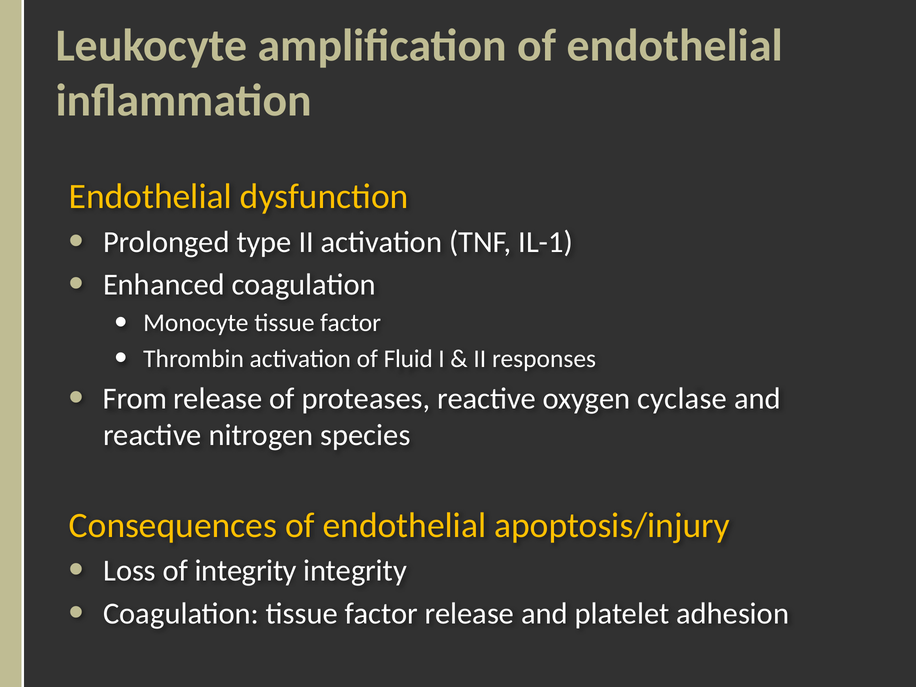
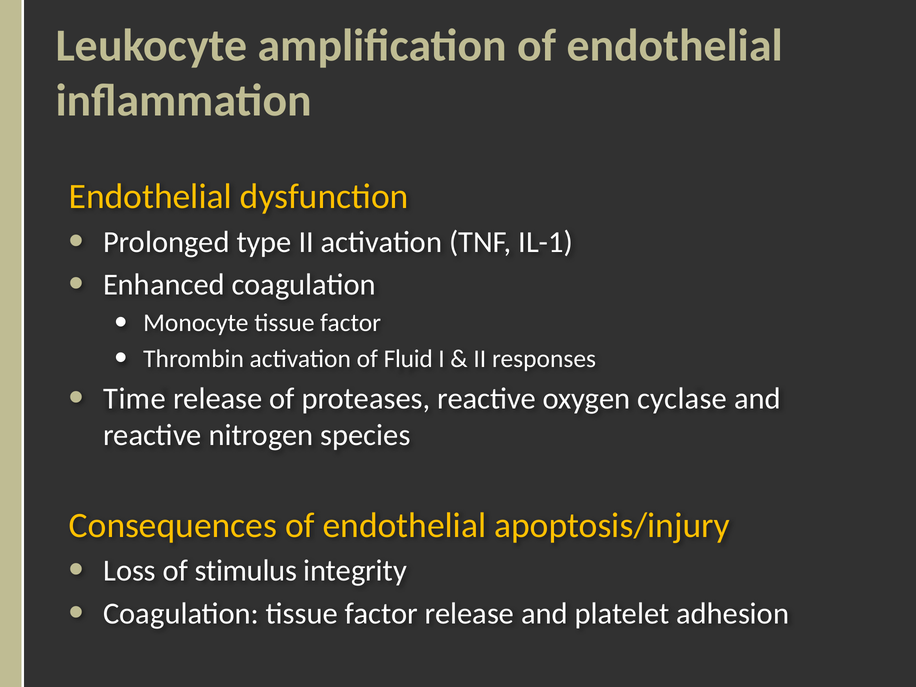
From: From -> Time (135, 399)
of integrity: integrity -> stimulus (246, 571)
